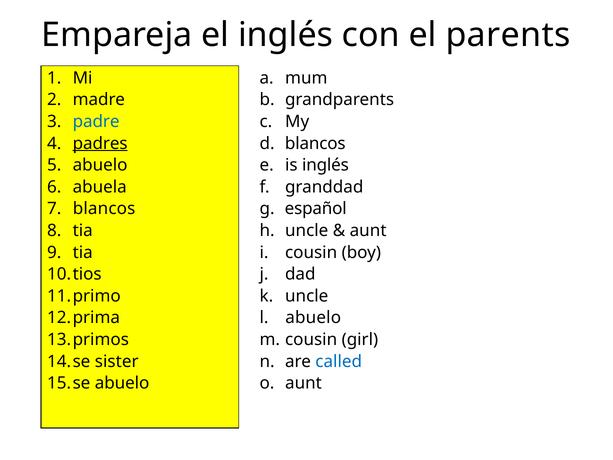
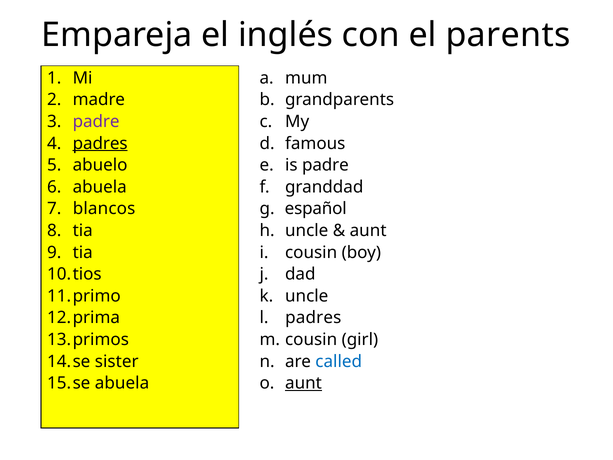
padre colour: blue -> purple (96, 122)
blancos: blancos -> famous (315, 143)
is inglés: inglés -> padre (325, 165)
abuelo: abuelo -> padres (313, 318)
abuelo: abuelo -> abuela (122, 383)
aunt underline: none -> present (303, 383)
